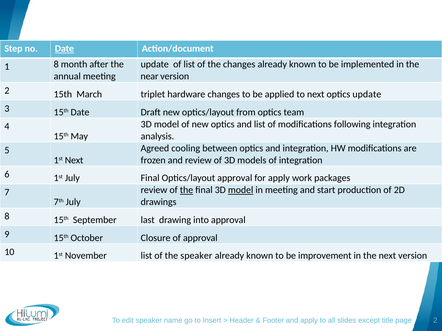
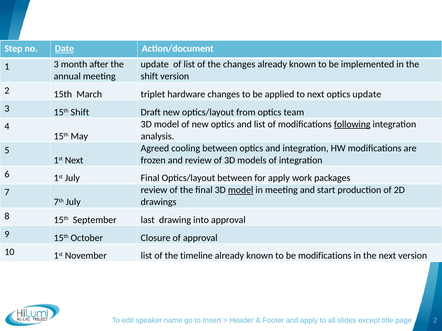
1 8: 8 -> 3 (56, 65)
near: near -> shift (149, 77)
15th Date: Date -> Shift (80, 112)
following underline: none -> present (352, 124)
Optics/layout approval: approval -> between (235, 178)
the underline: present -> none (187, 190)
the speaker: speaker -> timeline (196, 256)
be improvement: improvement -> modifications (325, 256)
